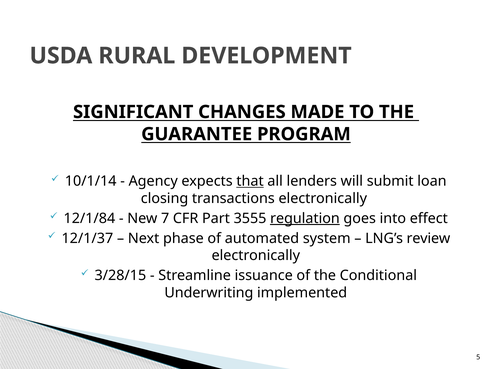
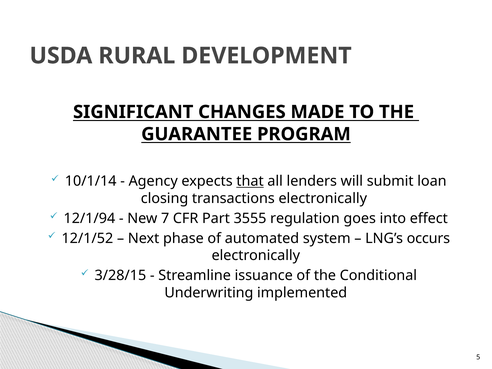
12/1/84: 12/1/84 -> 12/1/94 (89, 218)
regulation underline: present -> none (305, 218)
12/1/37: 12/1/37 -> 12/1/52 (87, 238)
review: review -> occurs (428, 238)
